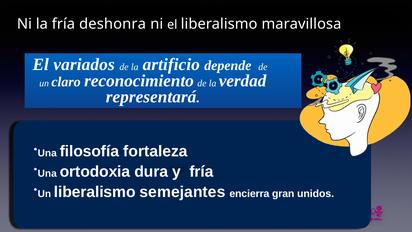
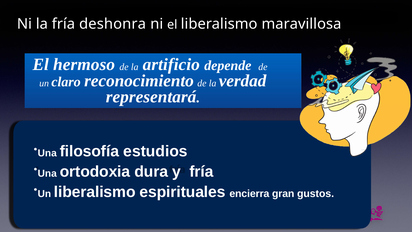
variados: variados -> hermoso (84, 65)
fortaleza: fortaleza -> estudios (155, 151)
semejantes: semejantes -> espirituales (183, 192)
unidos: unidos -> gustos (316, 193)
